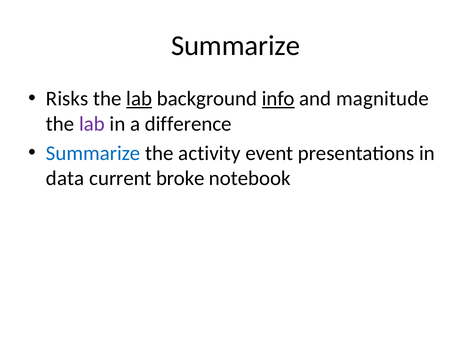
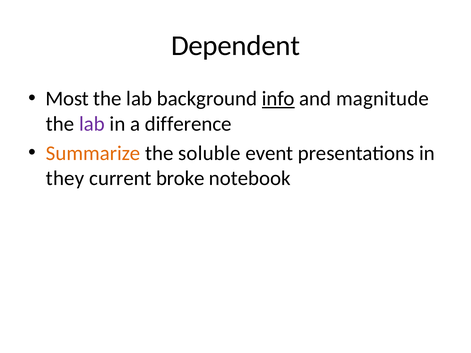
Summarize: Summarize -> Dependent (236, 46)
Risks: Risks -> Most (67, 99)
lab underline: present -> none (139, 99)
Summarize colour: blue -> orange (93, 153)
activity: activity -> soluble (209, 153)
data: data -> they (65, 178)
